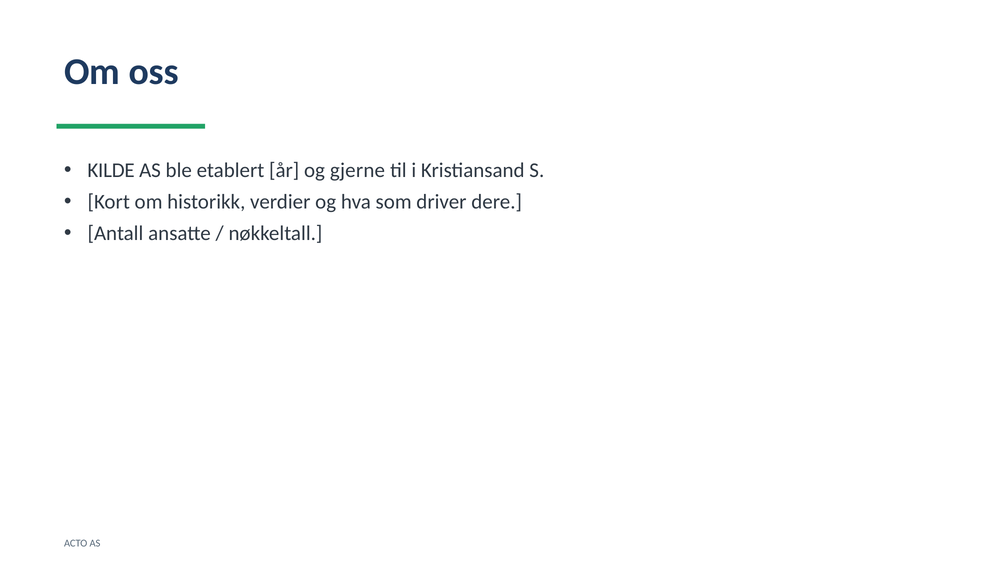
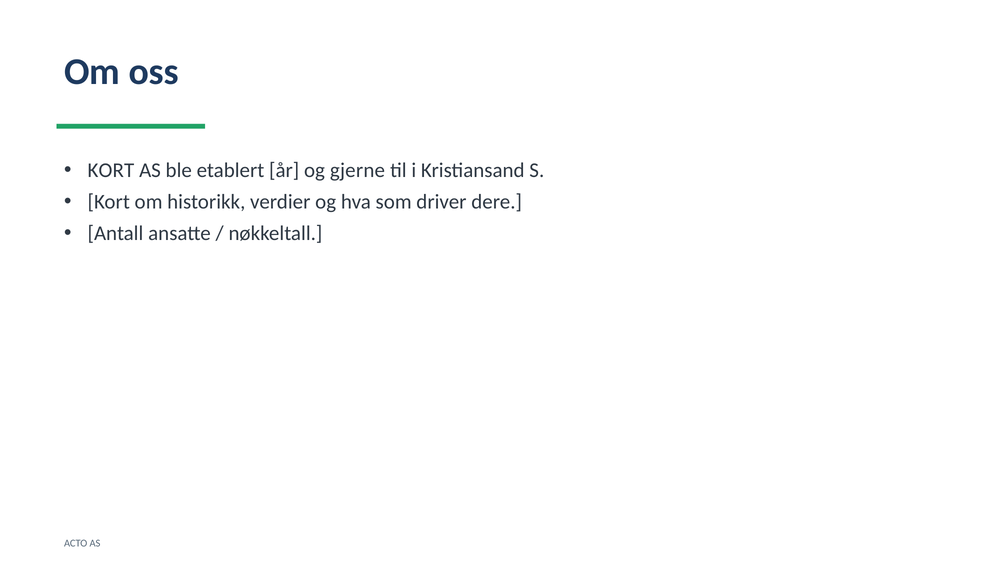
KILDE: KILDE -> KORT (111, 170)
